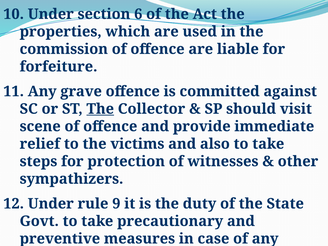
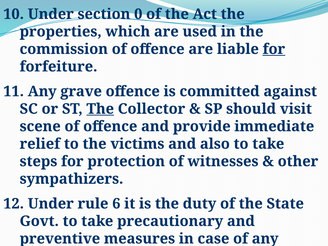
6: 6 -> 0 (138, 14)
for underline: none -> present (274, 49)
9: 9 -> 6 (116, 204)
